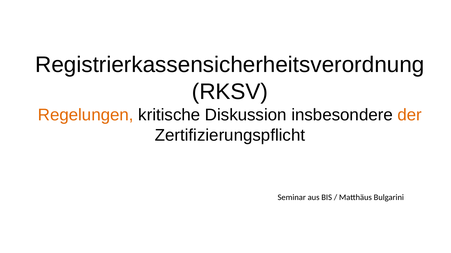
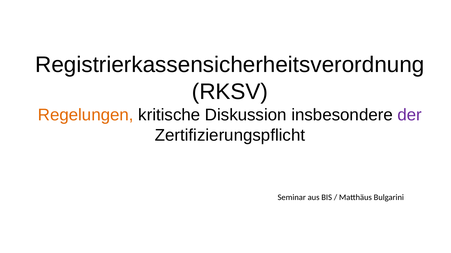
der colour: orange -> purple (410, 115)
